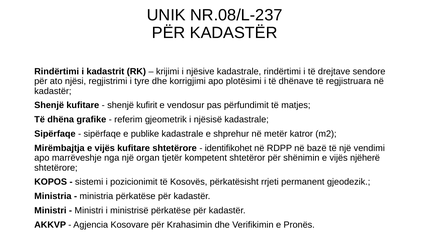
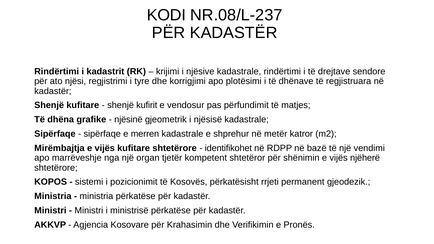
UNIK: UNIK -> KODI (166, 15)
referim: referim -> njësinë (128, 120)
publike: publike -> merren (145, 134)
